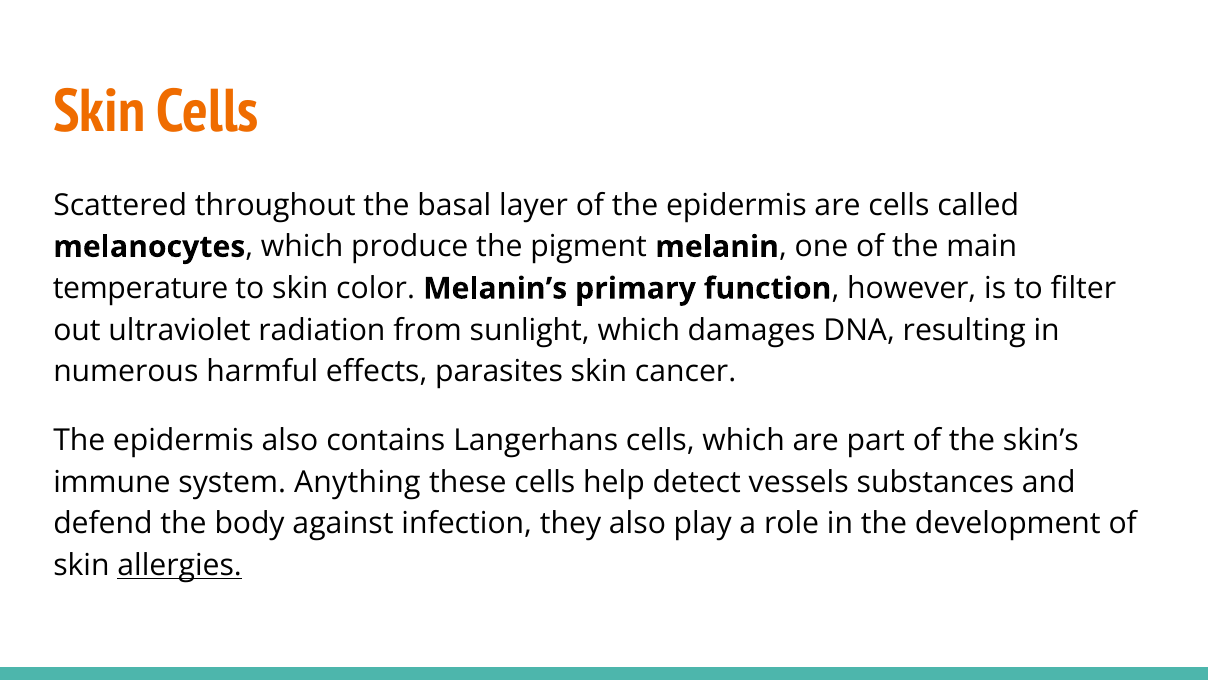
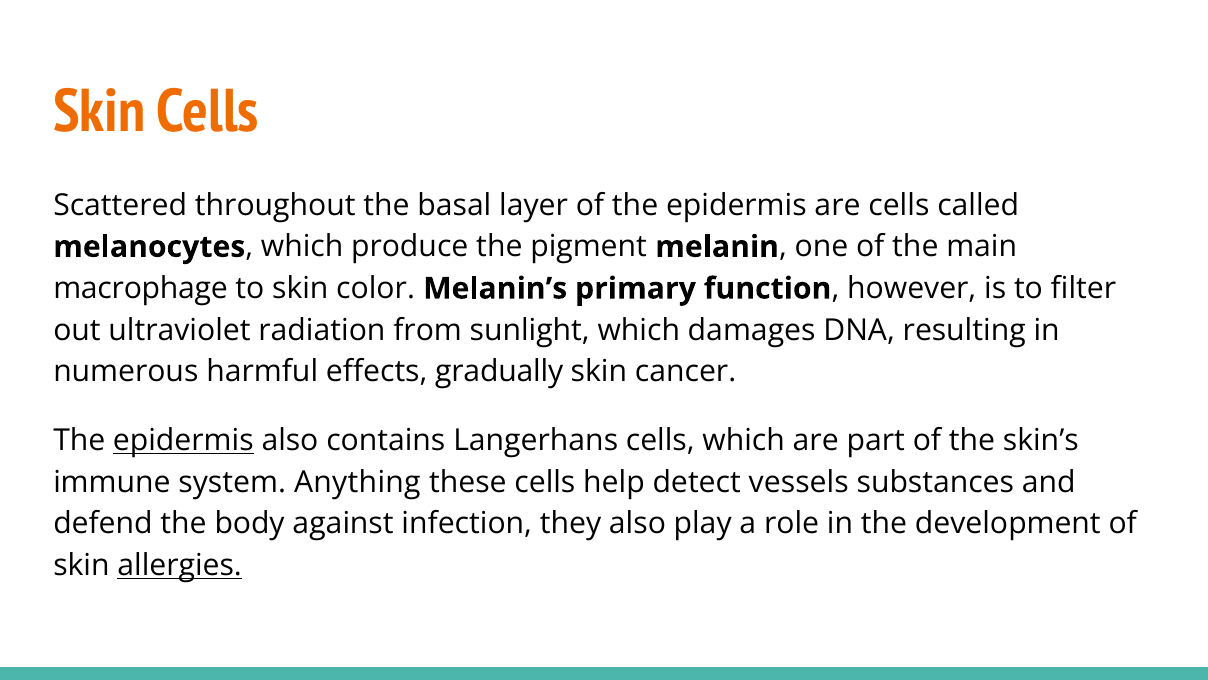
temperature: temperature -> macrophage (141, 288)
parasites: parasites -> gradually (499, 372)
epidermis underline: none -> present (183, 440)
